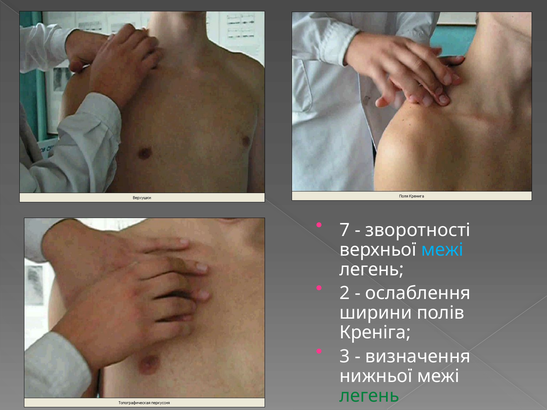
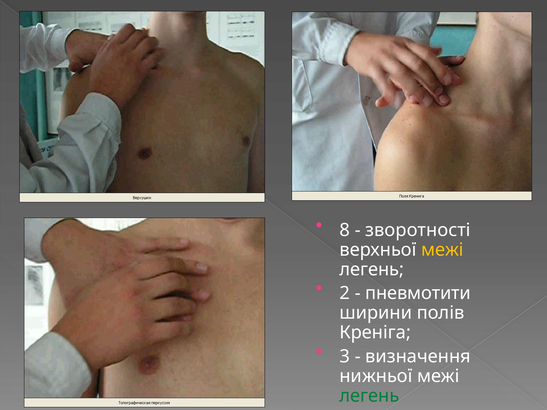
7: 7 -> 8 (345, 230)
межі colour: light blue -> yellow (442, 250)
ослаблення: ослаблення -> пневмотити (418, 293)
